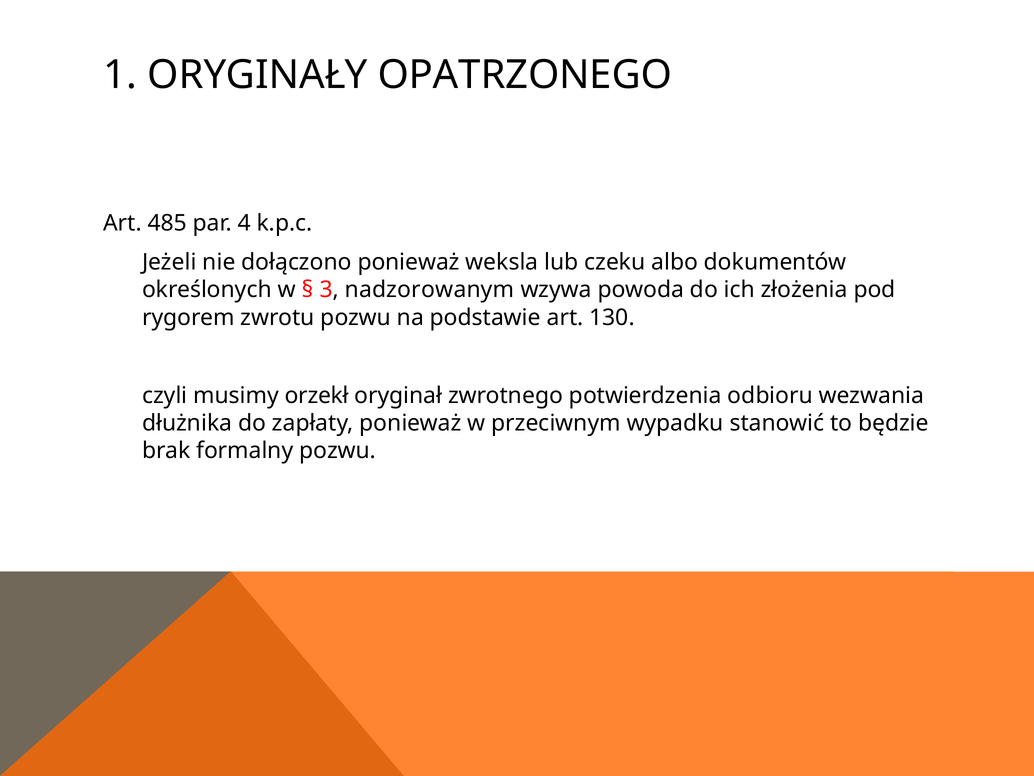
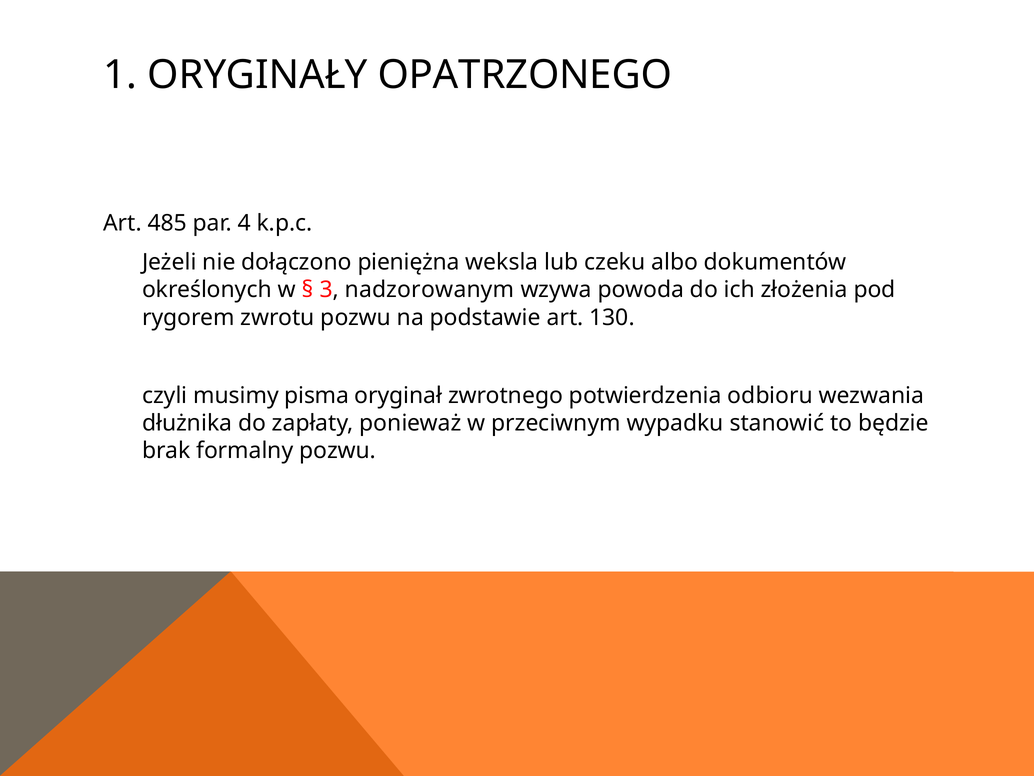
dołączono ponieważ: ponieważ -> pieniężna (409, 262)
orzekł: orzekł -> pisma (317, 395)
